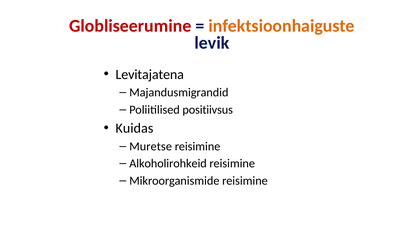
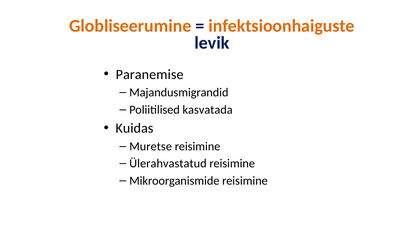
Globliseerumine colour: red -> orange (130, 26)
Levitajatena: Levitajatena -> Paranemise (150, 74)
positiivsus: positiivsus -> kasvatada (208, 109)
Alkoholirohkeid: Alkoholirohkeid -> Ülerahvastatud (168, 163)
